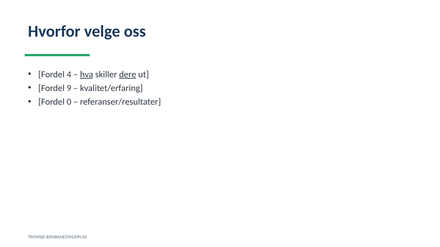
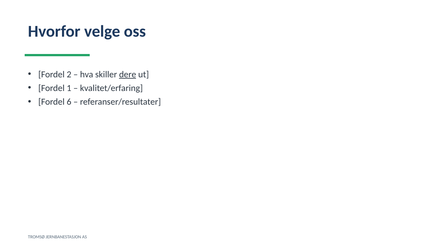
4: 4 -> 2 (69, 75)
hva underline: present -> none (87, 75)
9: 9 -> 1 (69, 88)
0: 0 -> 6 (69, 102)
